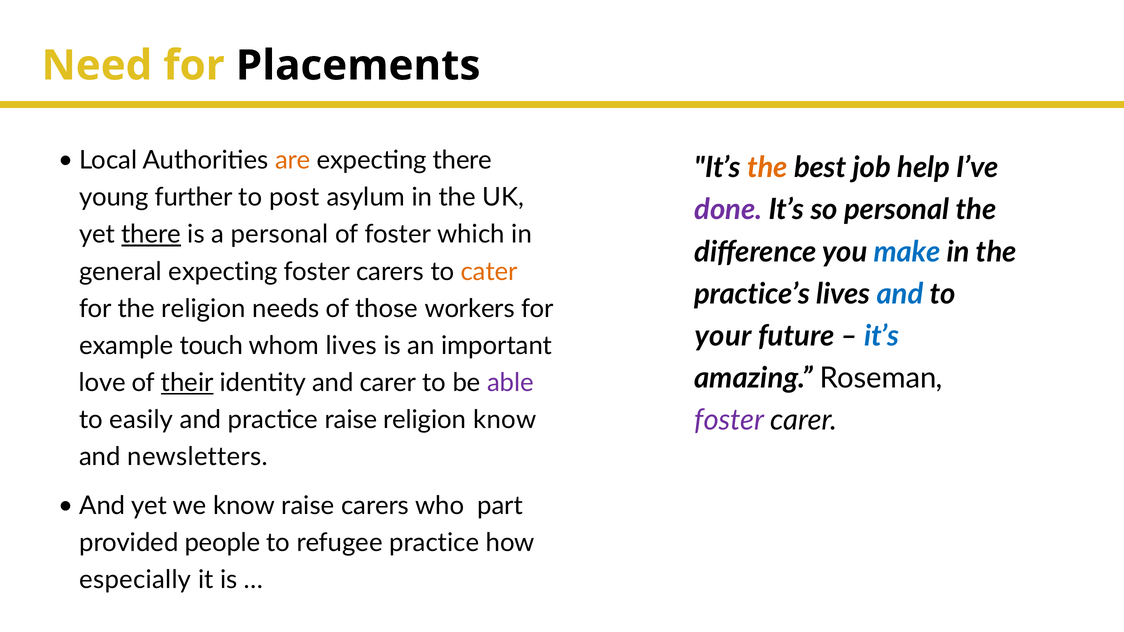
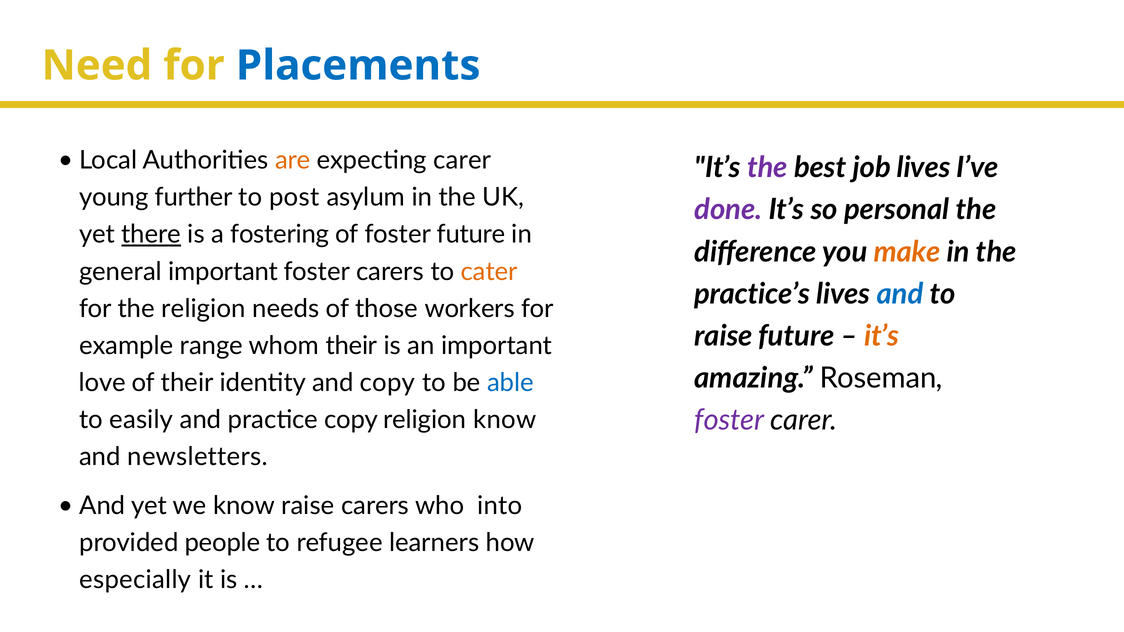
Placements colour: black -> blue (358, 66)
expecting there: there -> carer (462, 160)
the colour: orange -> purple (767, 168)
job help: help -> lives (924, 168)
a personal: personal -> fostering (280, 235)
foster which: which -> future (471, 235)
make colour: blue -> orange (907, 252)
general expecting: expecting -> important (223, 272)
your: your -> raise (723, 336)
it’s colour: blue -> orange (882, 336)
touch: touch -> range (211, 346)
whom lives: lives -> their (351, 346)
their underline: present -> none (187, 383)
and carer: carer -> copy (388, 383)
able colour: purple -> blue (510, 383)
practice raise: raise -> copy (351, 420)
part: part -> into (500, 506)
refugee practice: practice -> learners (434, 543)
